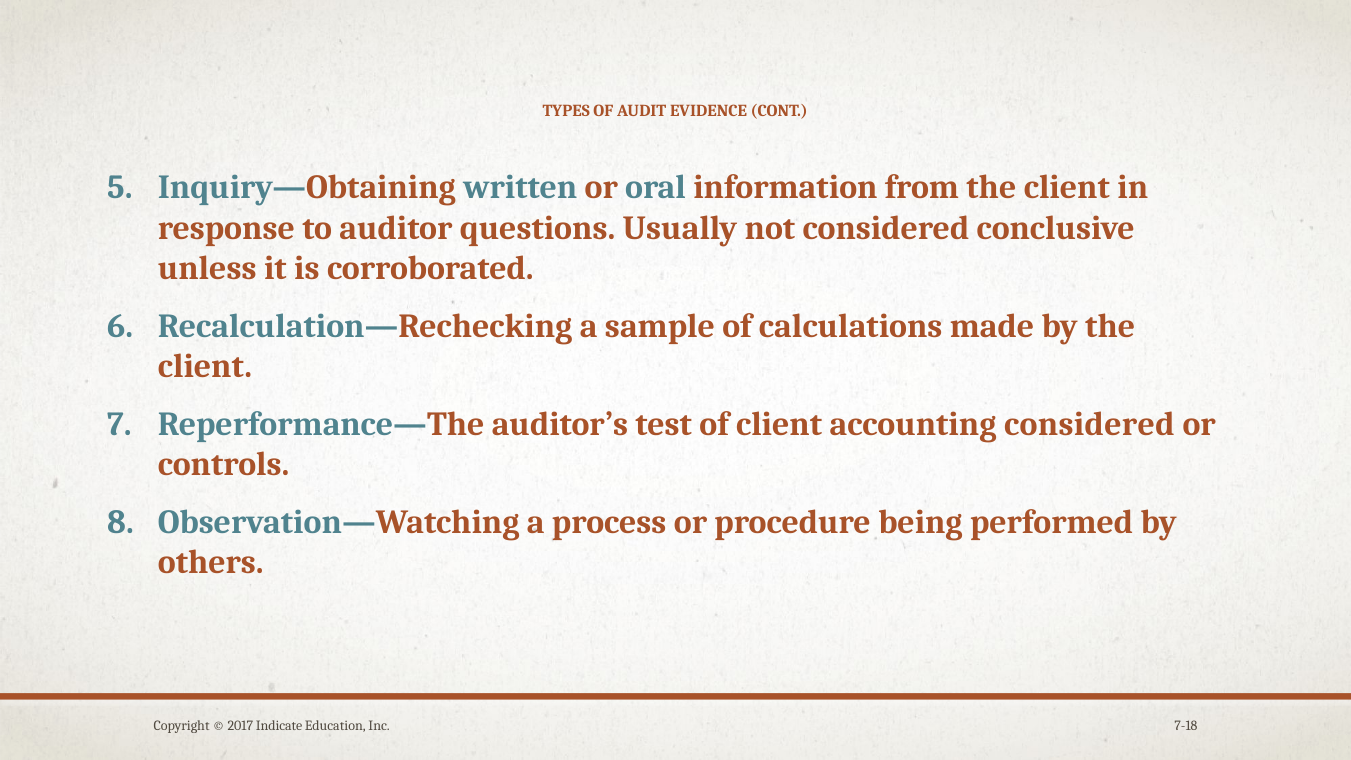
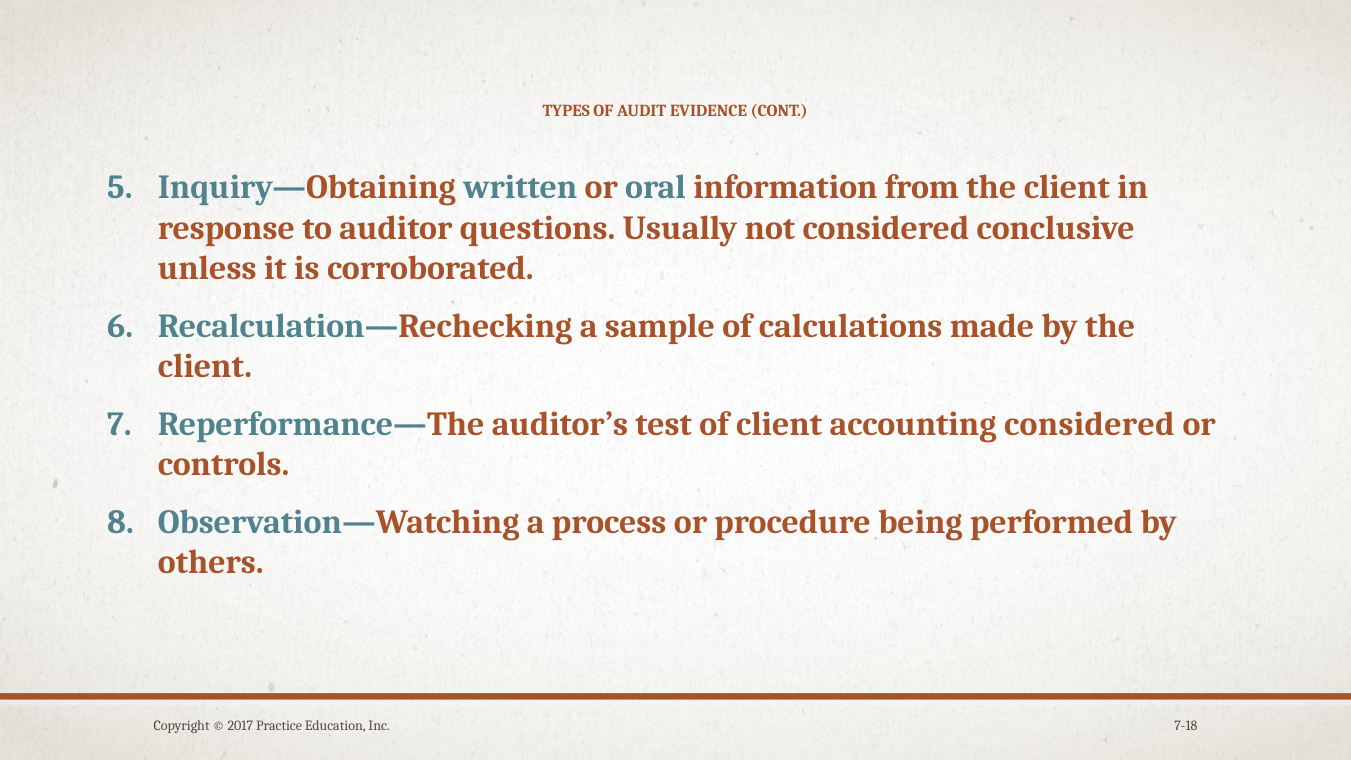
Indicate: Indicate -> Practice (279, 726)
